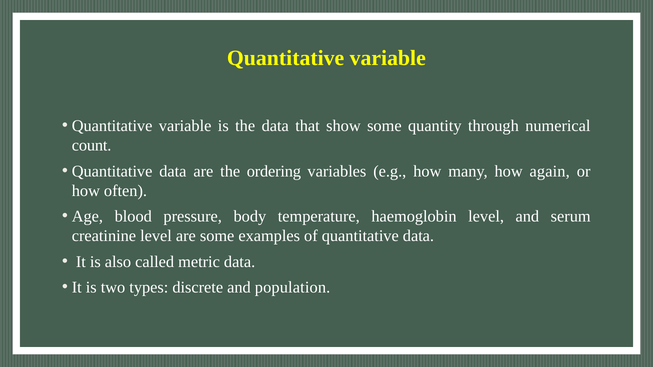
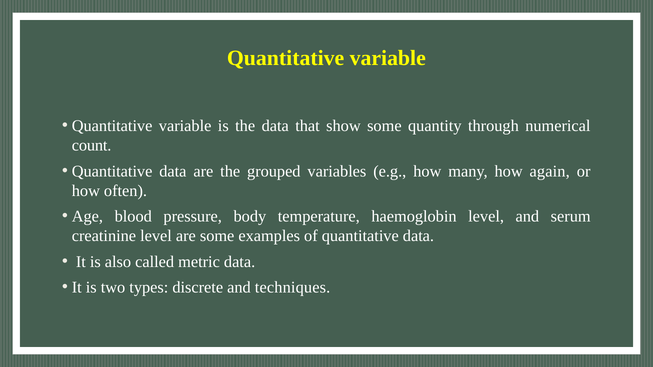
ordering: ordering -> grouped (274, 171)
population: population -> techniques (293, 288)
